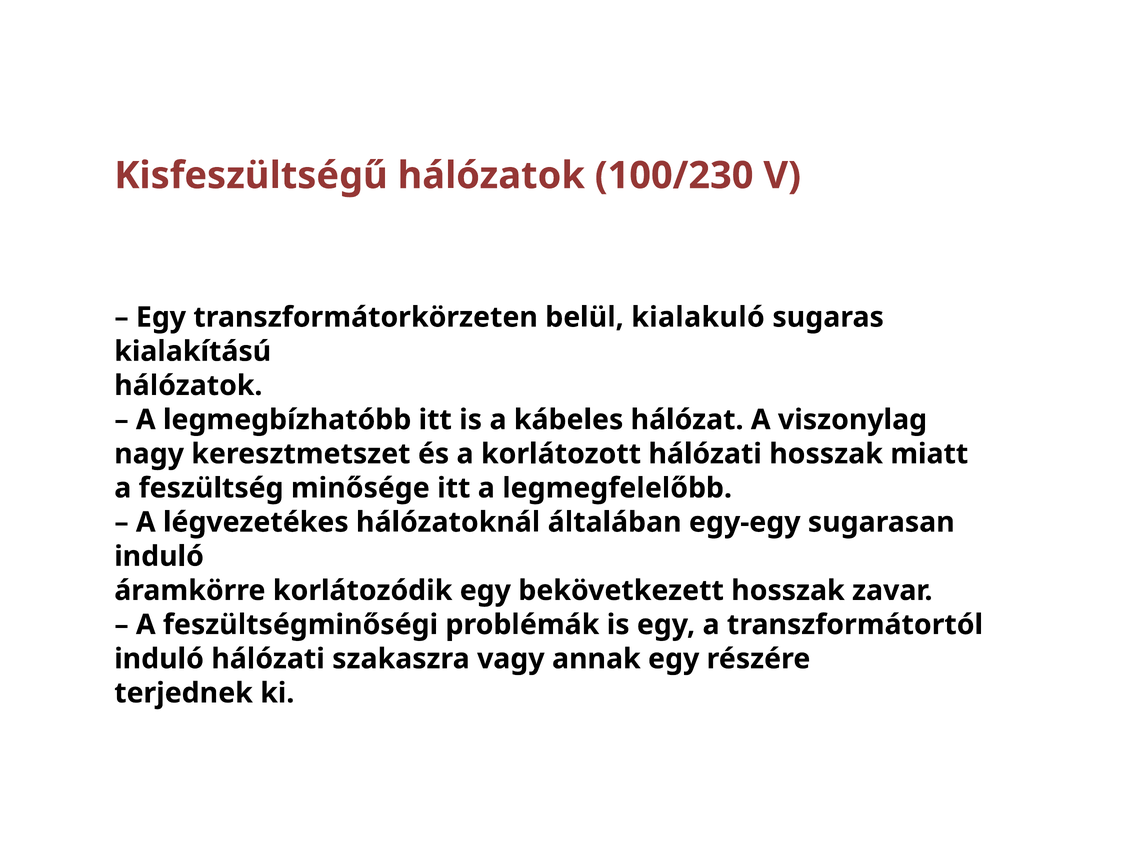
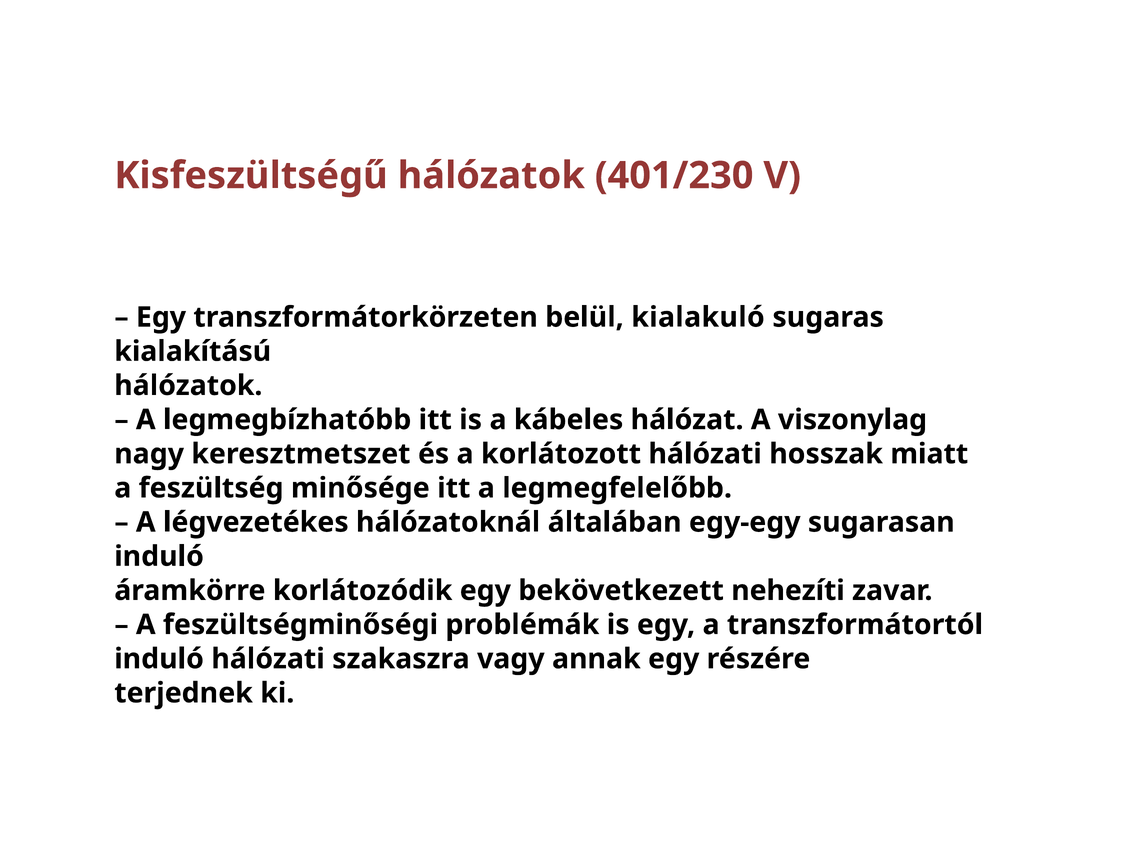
100/230: 100/230 -> 401/230 (674, 176)
bekövetkezett hosszak: hosszak -> nehezíti (788, 591)
